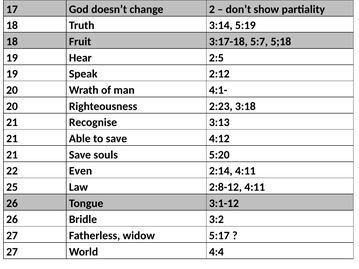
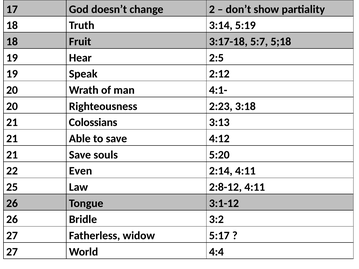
Recognise: Recognise -> Colossians (93, 123)
